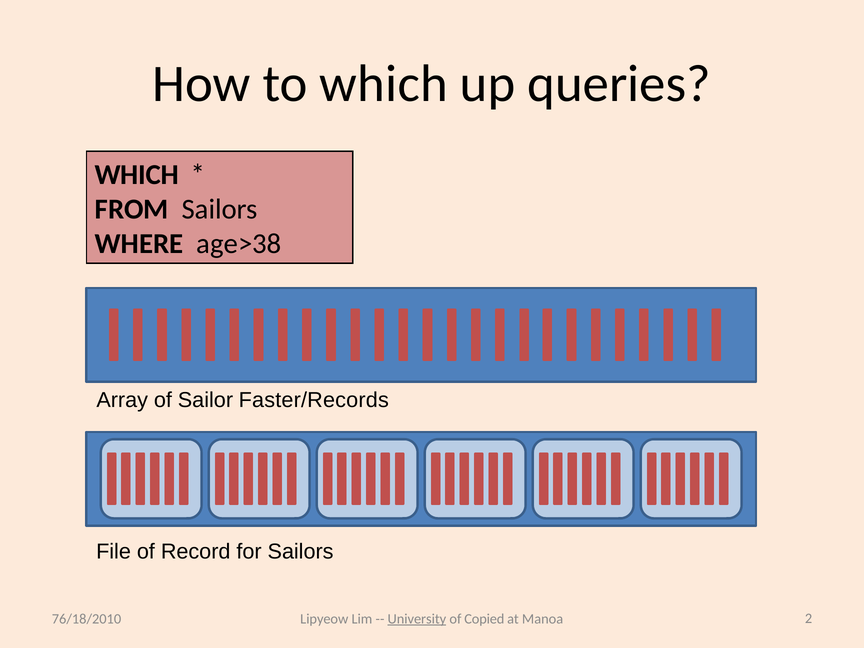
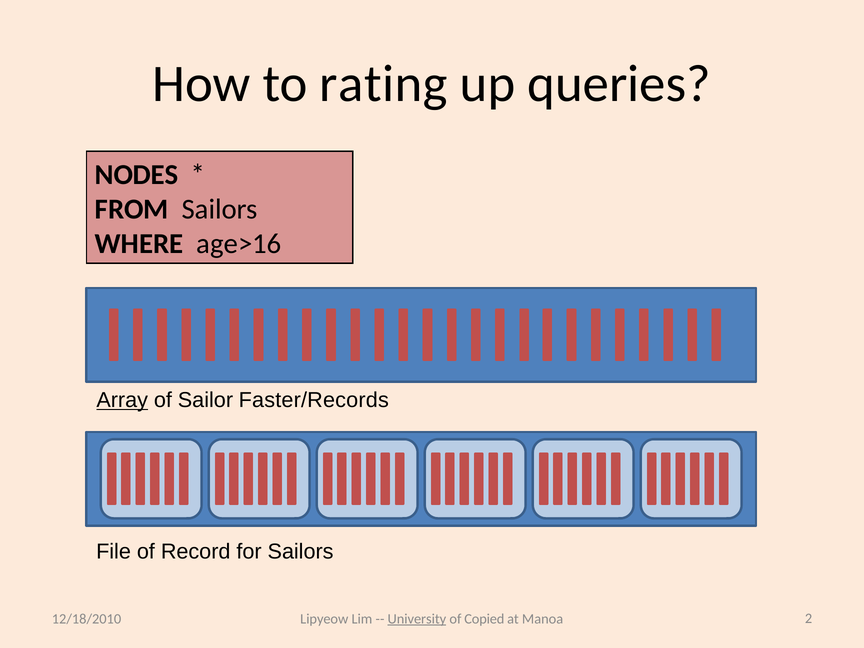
to which: which -> rating (384, 84)
WHICH: WHICH -> NODES (137, 175)
age>38: age>38 -> age>16 (239, 244)
Array underline: none -> present (122, 400)
76/18/2010: 76/18/2010 -> 12/18/2010 (87, 619)
